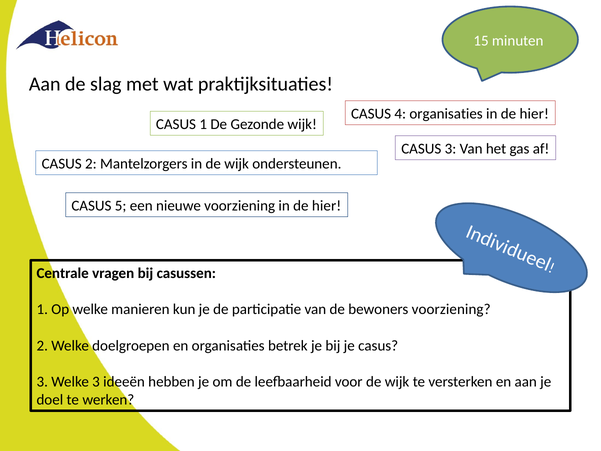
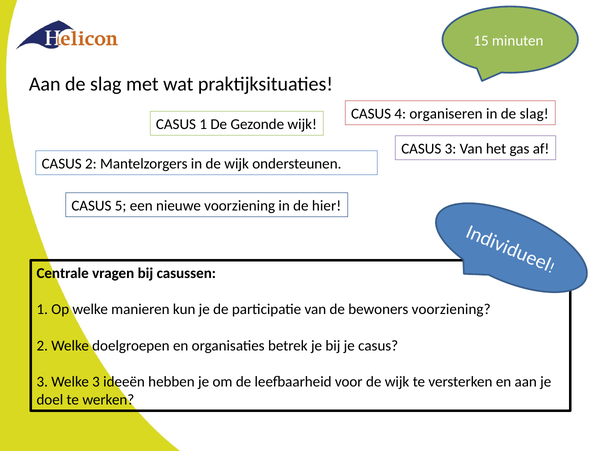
4 organisaties: organisaties -> organiseren (446, 114)
hier: hier -> slag (534, 114)
